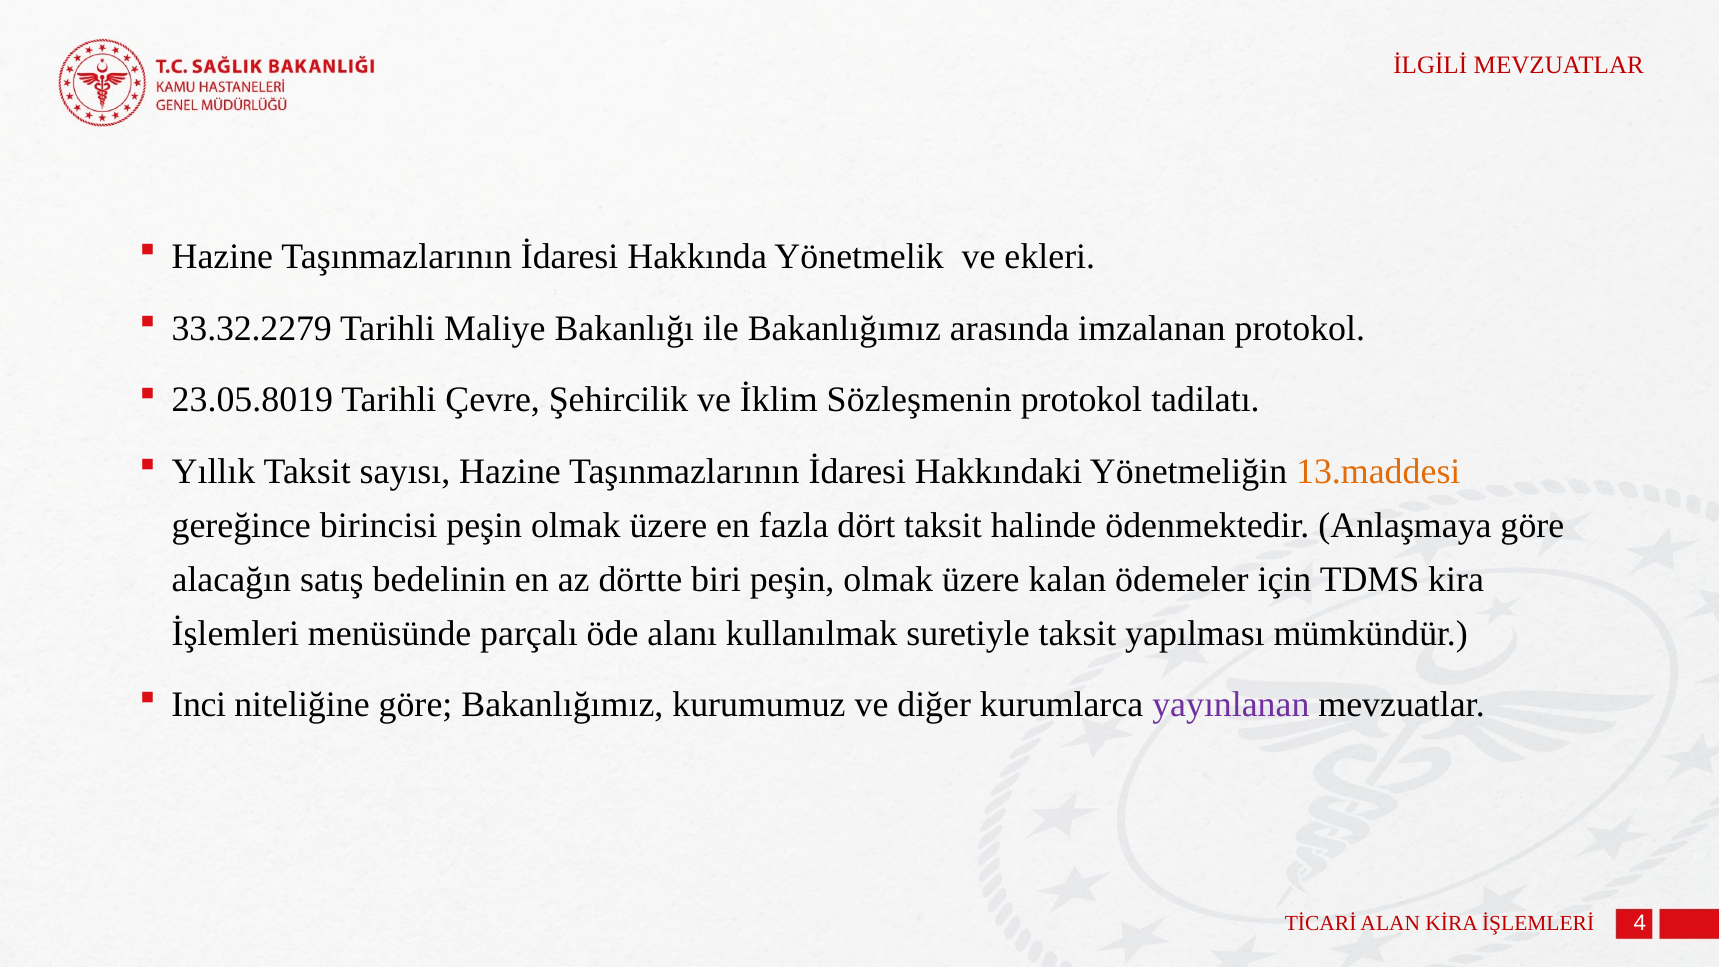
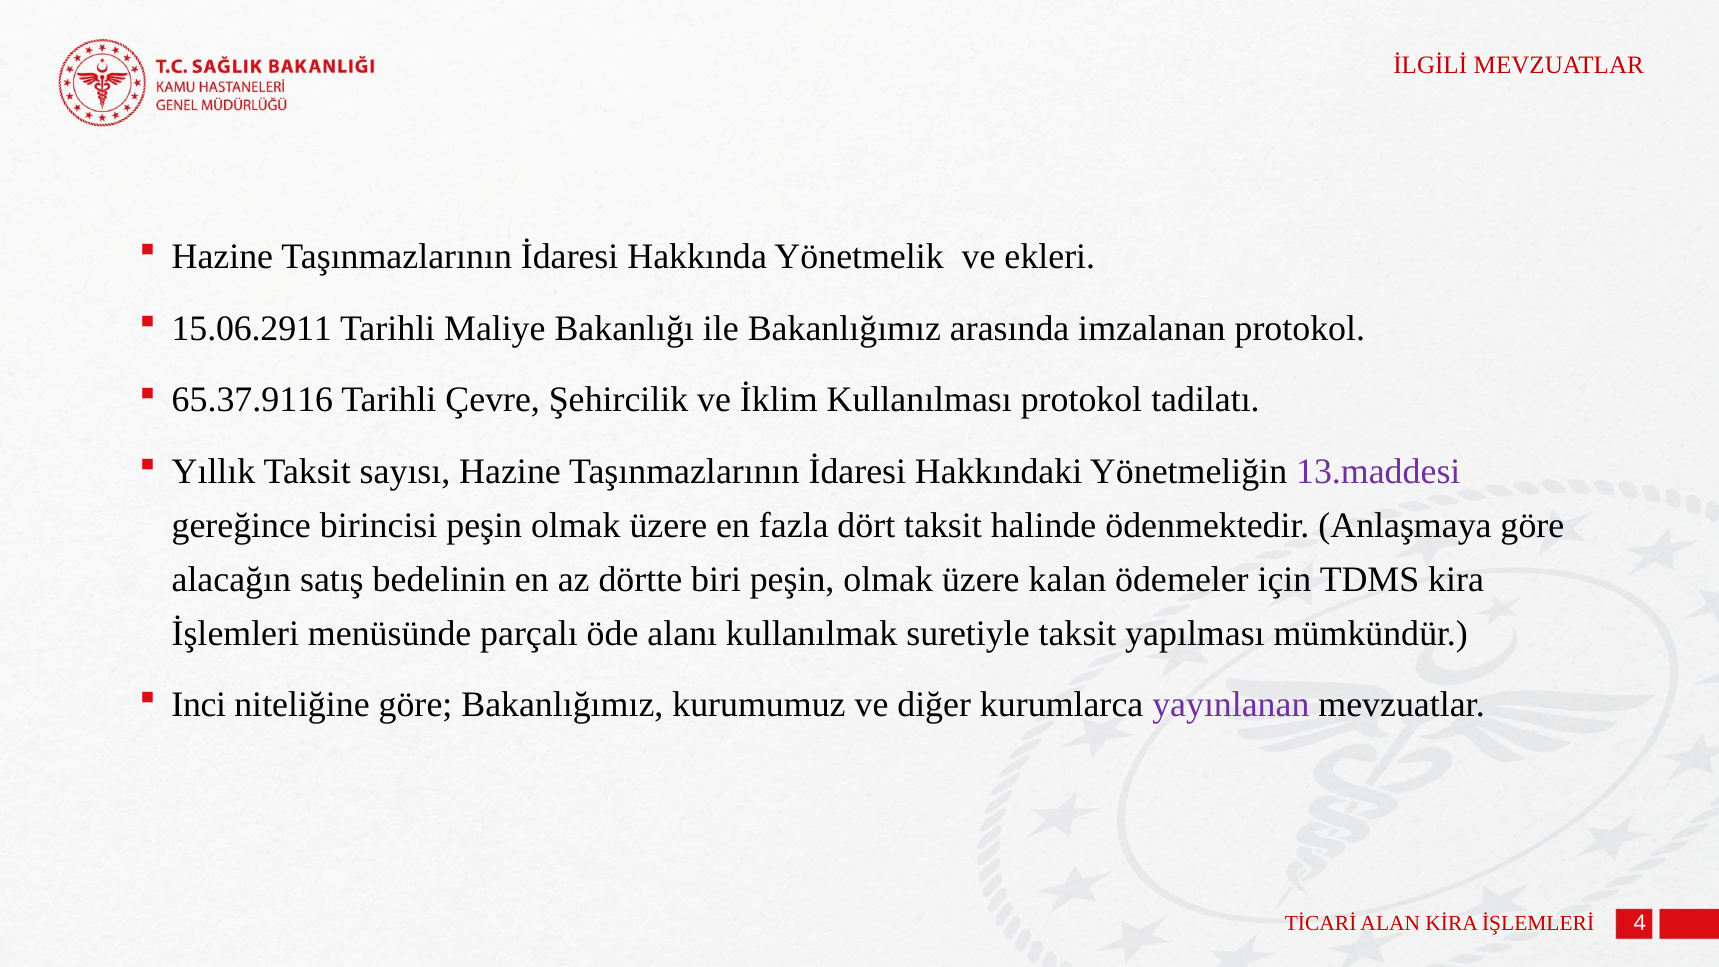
33.32.2279: 33.32.2279 -> 15.06.2911 (252, 328)
23.05.8019: 23.05.8019 -> 65.37.9116 (252, 400)
Sözleşmenin: Sözleşmenin -> Kullanılması (919, 400)
13.maddesi colour: orange -> purple (1378, 472)
